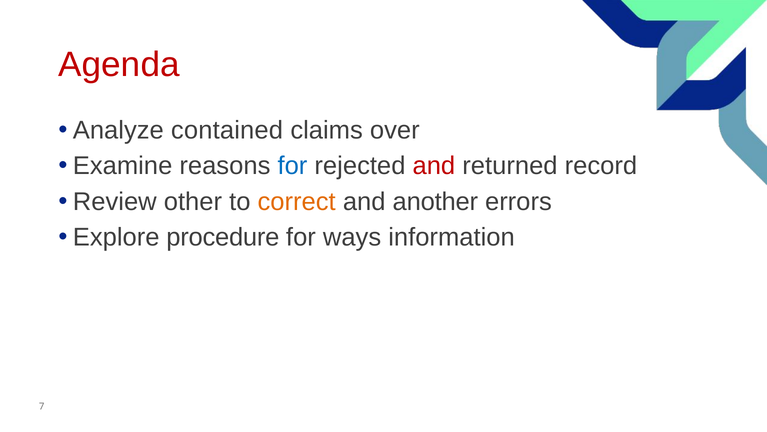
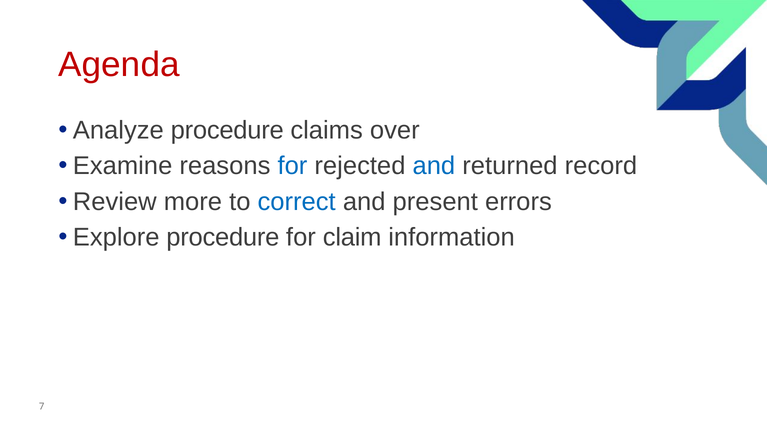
Analyze contained: contained -> procedure (227, 130)
and colour: red -> blue (434, 166)
other: other -> more (193, 201)
correct colour: orange -> blue (297, 201)
another: another -> present (435, 201)
ways: ways -> claim (352, 237)
